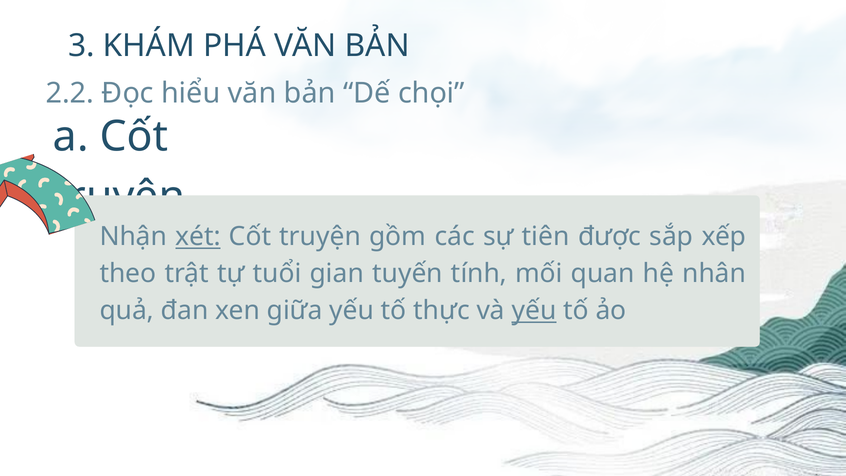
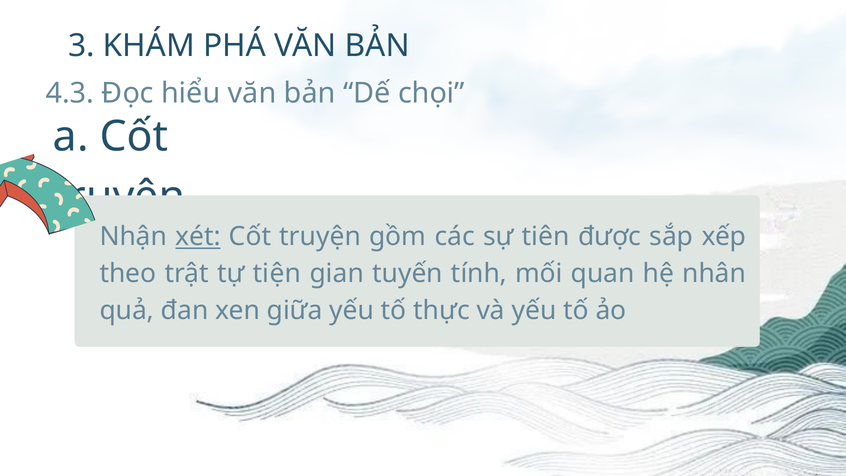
2.2: 2.2 -> 4.3 (70, 93)
tuổi: tuổi -> tiện (277, 274)
yếu underline: present -> none (534, 311)
